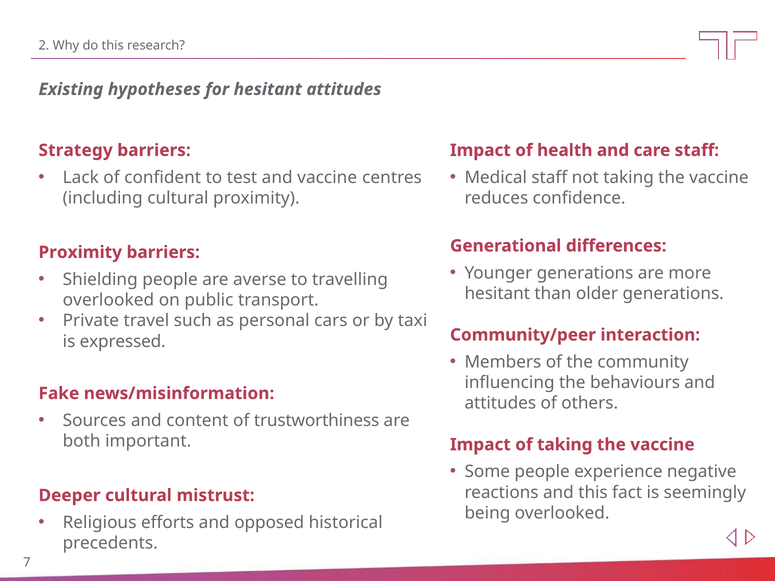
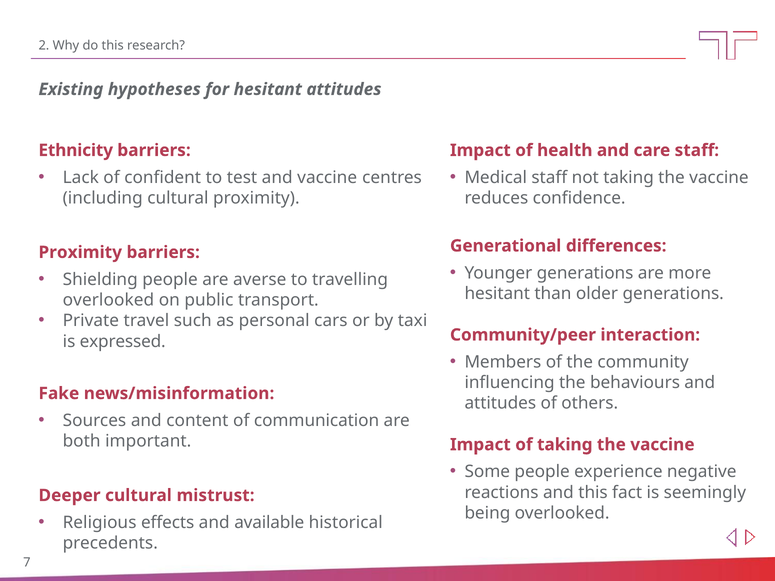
Strategy: Strategy -> Ethnicity (76, 150)
trustworthiness: trustworthiness -> communication (317, 421)
efforts: efforts -> effects (168, 523)
opposed: opposed -> available (269, 523)
